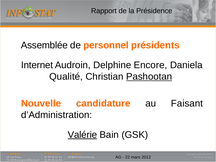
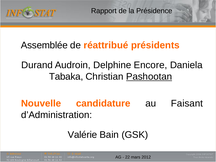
personnel: personnel -> réattribué (106, 45)
Internet: Internet -> Durand (37, 65)
Qualité: Qualité -> Tabaka (66, 77)
Valérie underline: present -> none (82, 135)
